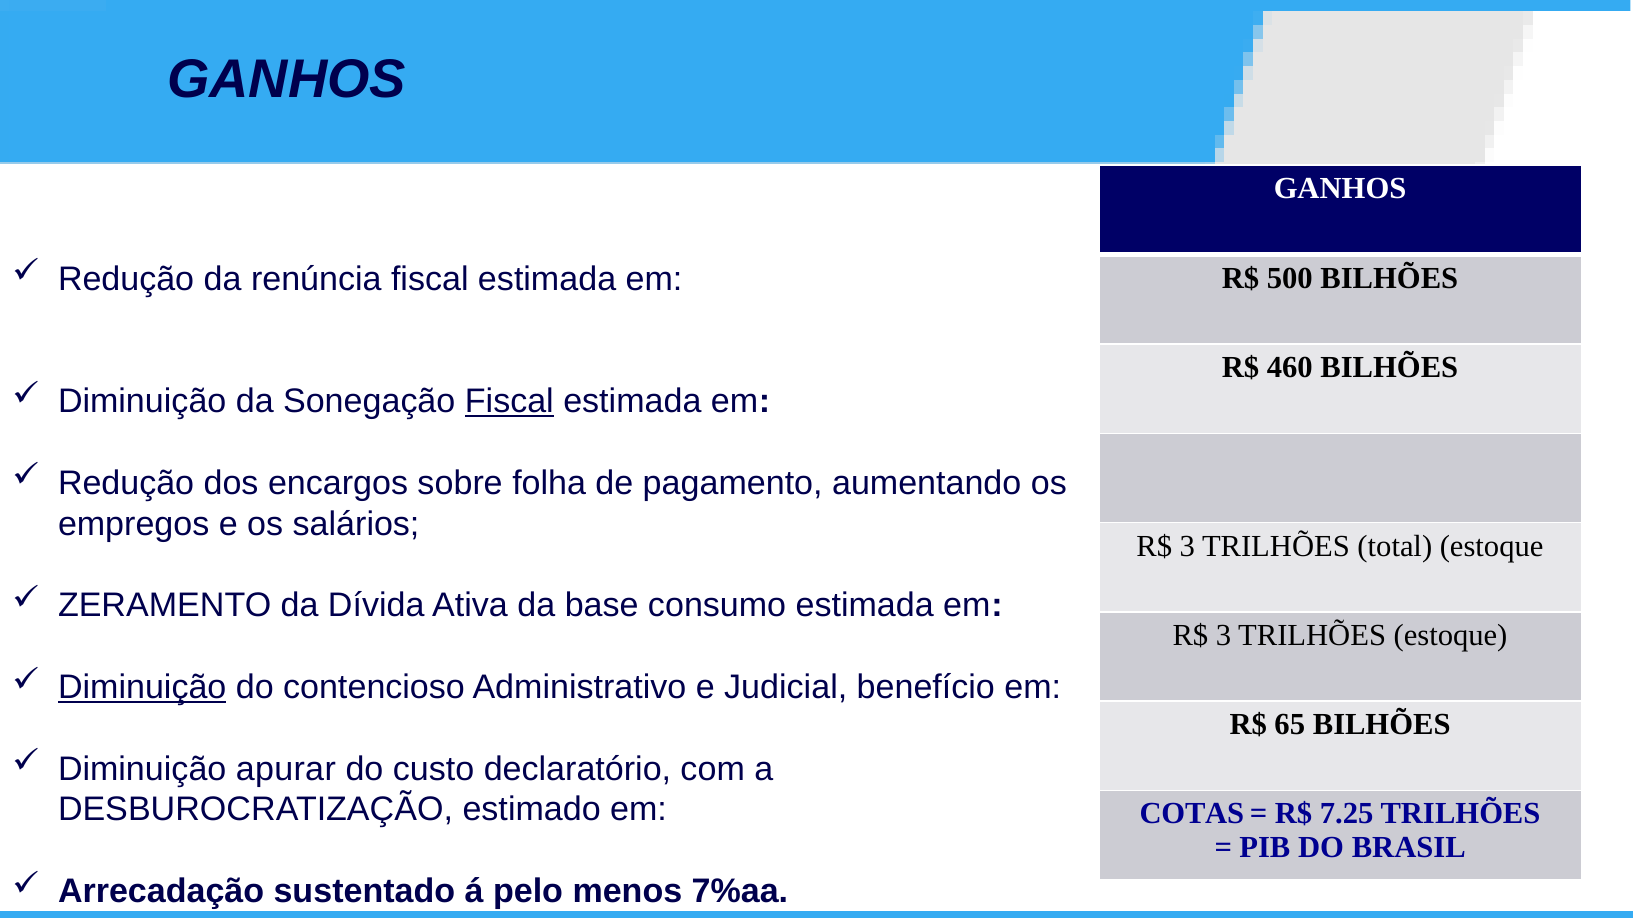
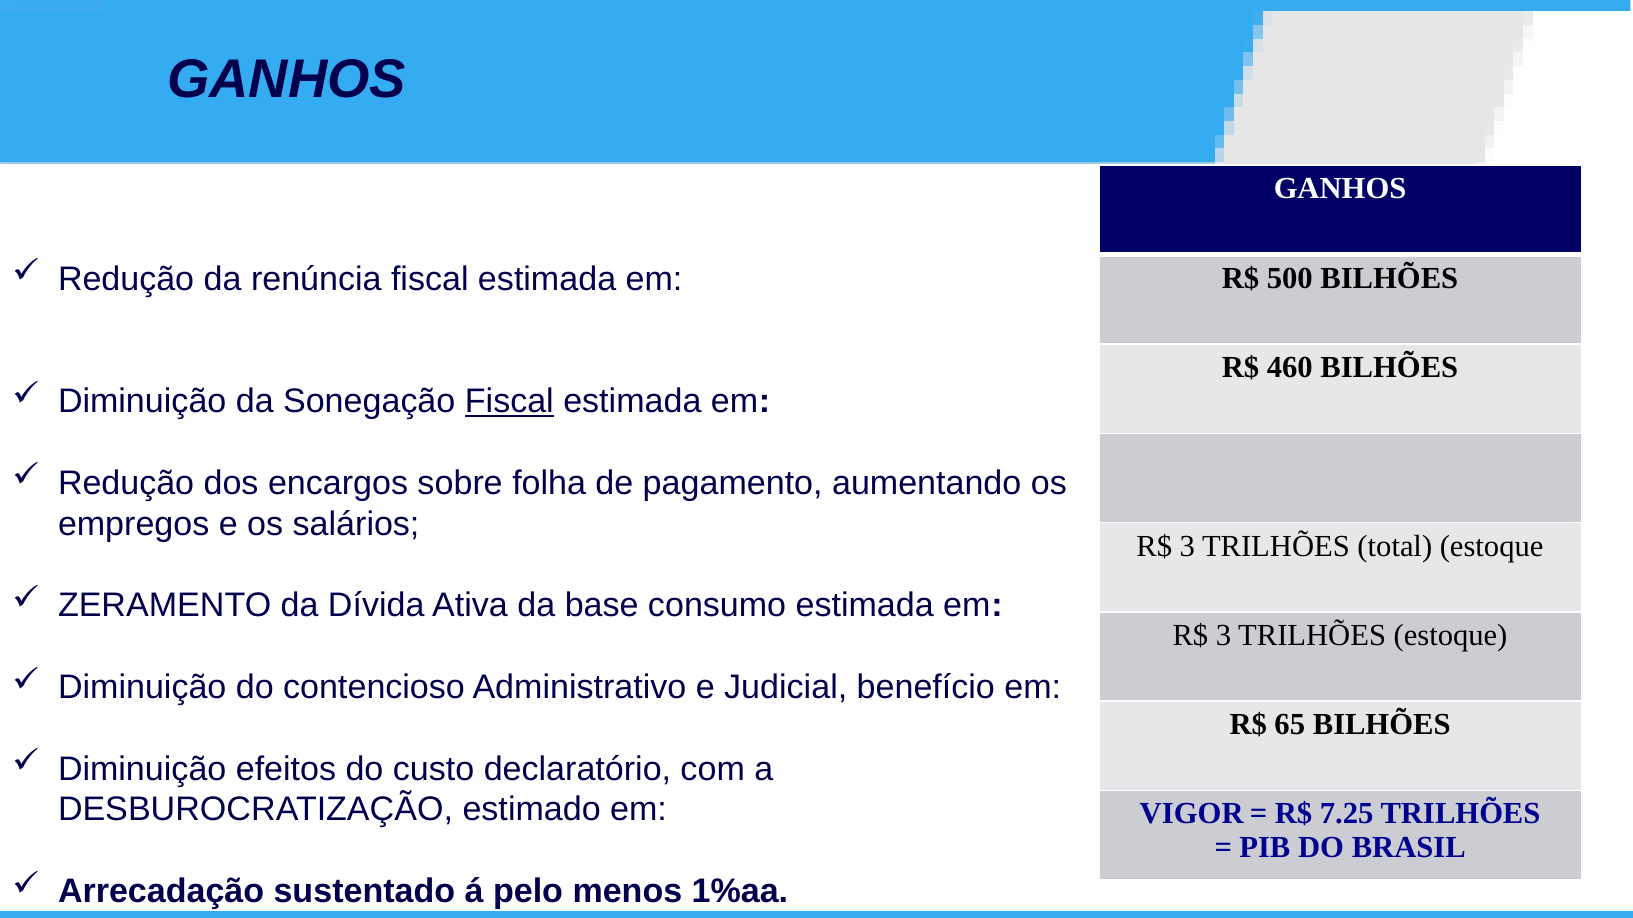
Diminuição underline: present -> none (142, 688)
apurar: apurar -> efeitos (286, 769)
COTAS: COTAS -> VIGOR (1192, 814)
7%aa: 7%aa -> 1%aa (740, 892)
